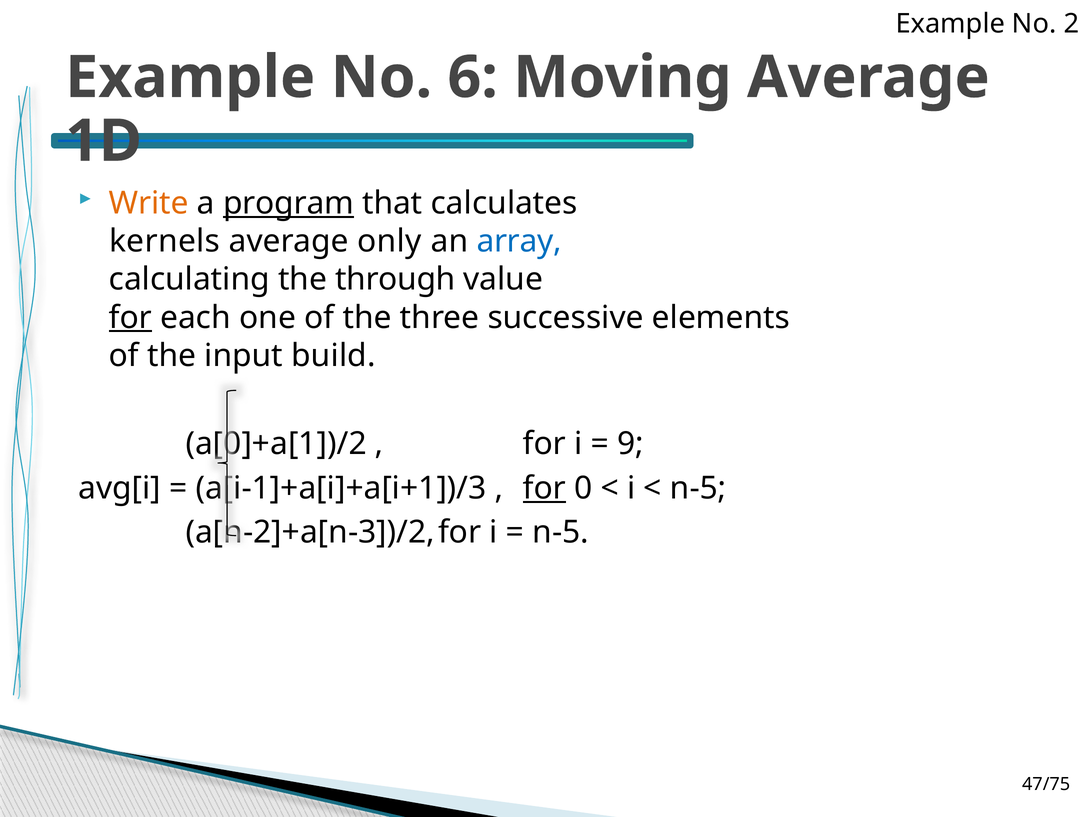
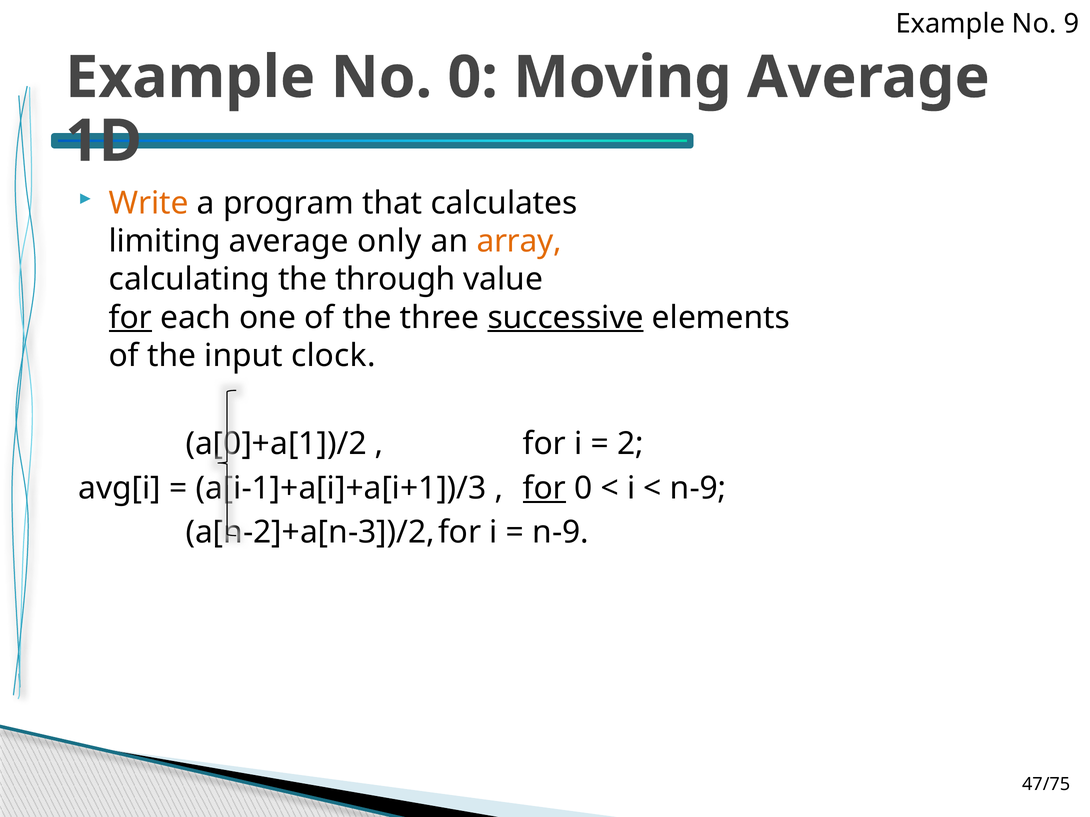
2: 2 -> 9 (1071, 24)
No 6: 6 -> 0 (473, 78)
program underline: present -> none (289, 203)
kernels: kernels -> limiting (165, 241)
array colour: blue -> orange (519, 241)
successive underline: none -> present (566, 318)
build: build -> clock (333, 356)
9: 9 -> 2 (631, 444)
n-5: n-5 -> n-9 (698, 488)
n-5: n-5 -> n-9 (561, 533)
